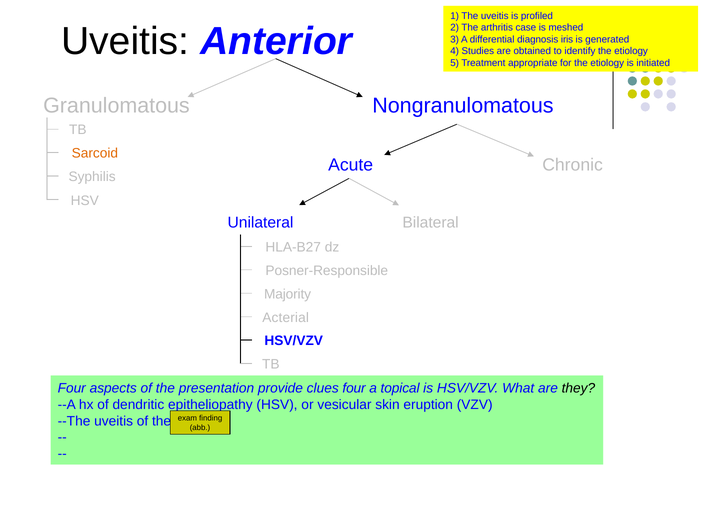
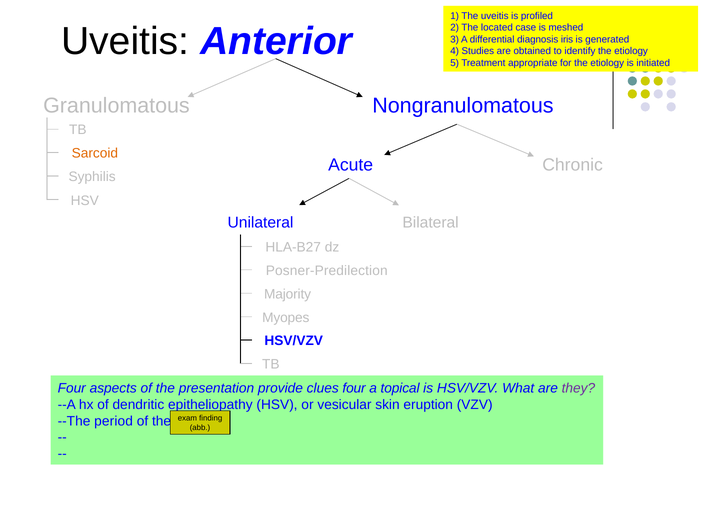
arthritis: arthritis -> located (497, 28)
Posner-Responsible: Posner-Responsible -> Posner-Predilection (327, 271)
Acterial: Acterial -> Myopes (286, 318)
they colour: black -> purple (578, 388)
--The uveitis: uveitis -> period (114, 421)
